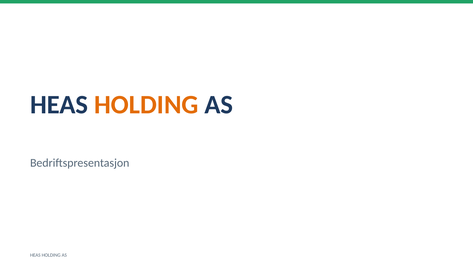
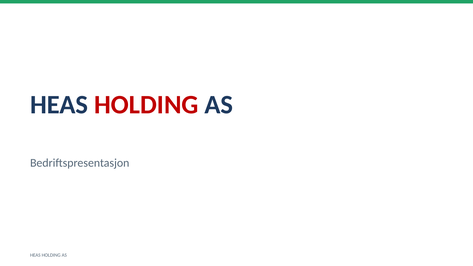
HOLDING colour: orange -> red (146, 105)
